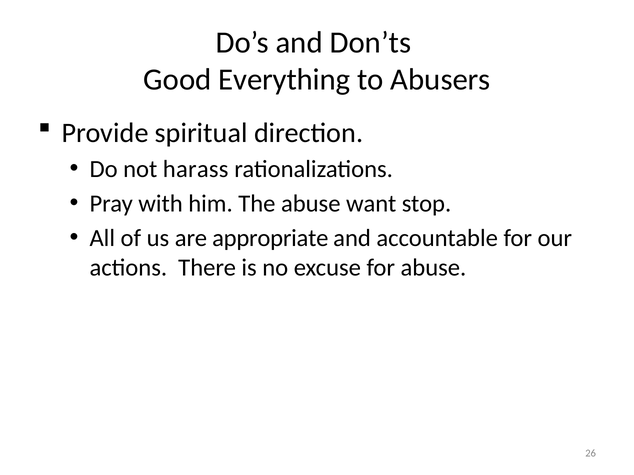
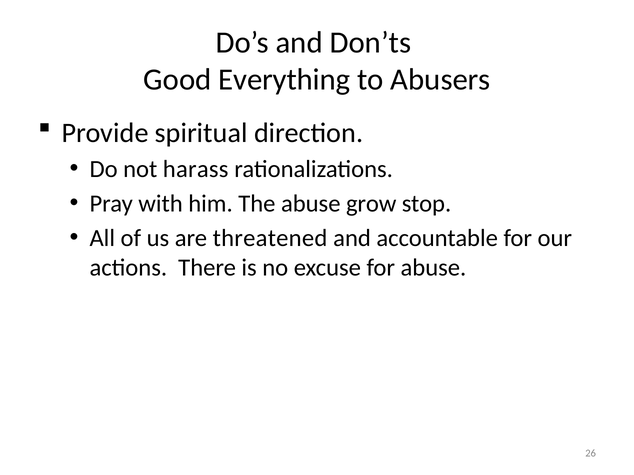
want: want -> grow (371, 204)
appropriate: appropriate -> threatened (270, 238)
